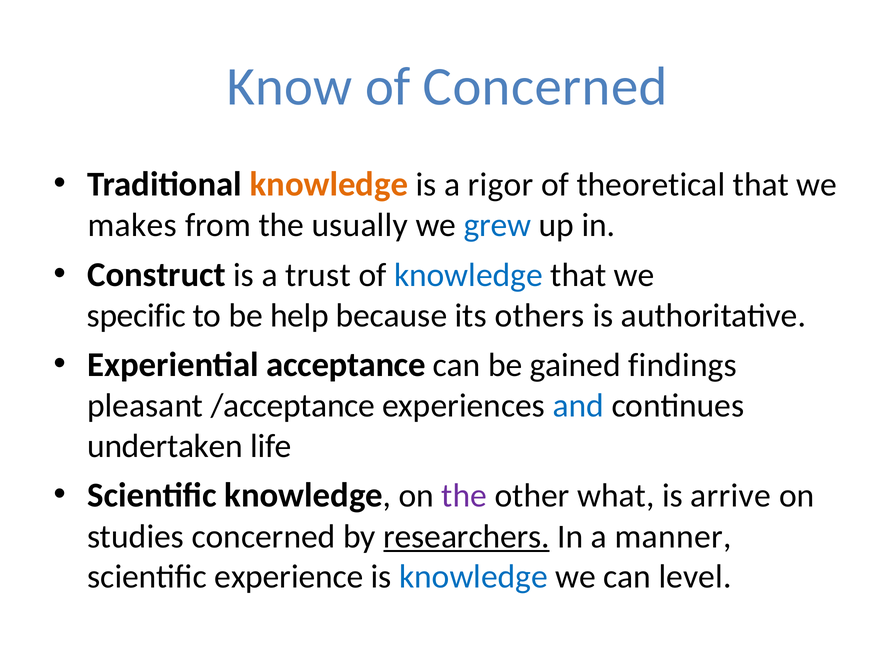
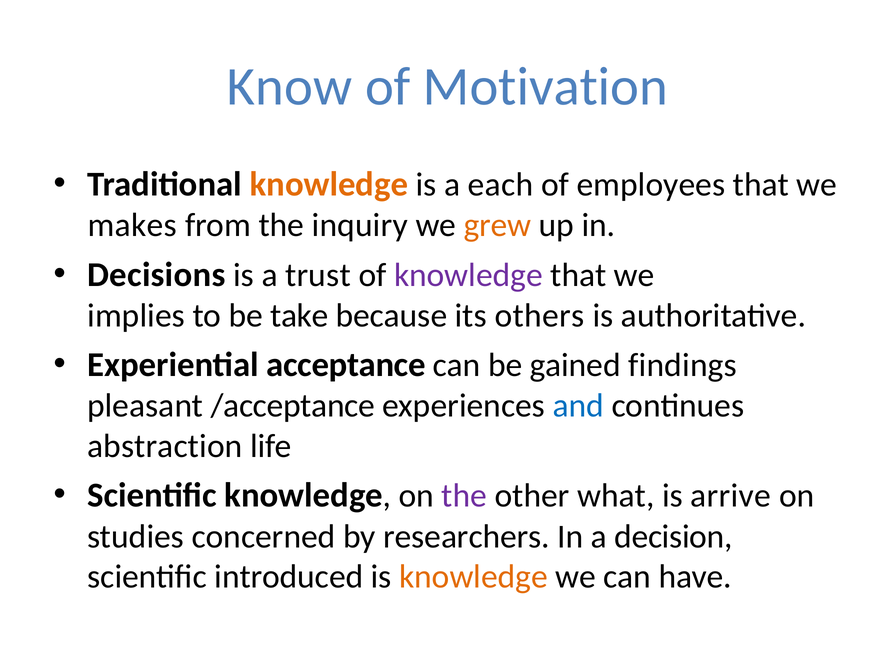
of Concerned: Concerned -> Motivation (545, 87)
rigor: rigor -> each (501, 185)
theoretical: theoretical -> employees (651, 185)
usually: usually -> inquiry (360, 225)
grew colour: blue -> orange (497, 225)
Construct: Construct -> Decisions (156, 275)
knowledge colour: blue -> purple (468, 275)
specific: specific -> implies (136, 316)
help: help -> take (299, 316)
undertaken: undertaken -> abstraction (165, 446)
researchers underline: present -> none (467, 537)
manner: manner -> decision (673, 537)
experience: experience -> introduced (289, 577)
knowledge colour: blue -> orange (473, 577)
level: level -> have (695, 577)
